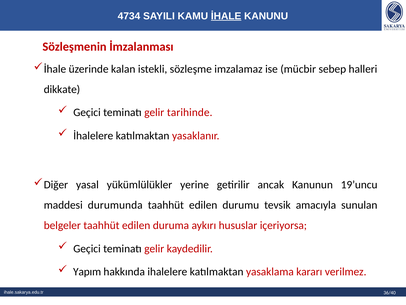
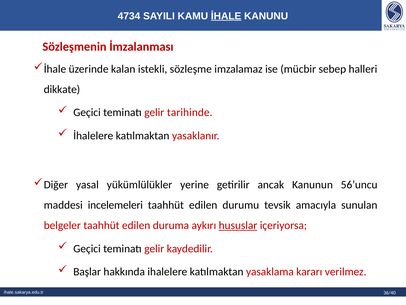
19’uncu: 19’uncu -> 56’uncu (359, 185)
durumunda: durumunda -> incelemeleri (115, 205)
hususlar underline: none -> present (238, 225)
Yapım: Yapım -> Başlar (87, 271)
